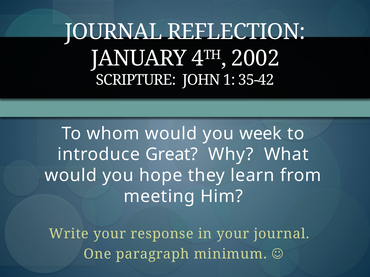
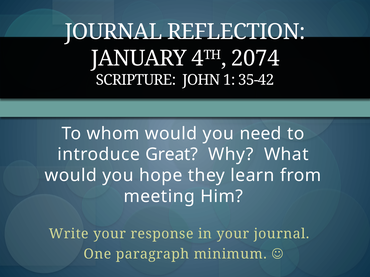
2002: 2002 -> 2074 (255, 59)
week: week -> need (260, 134)
